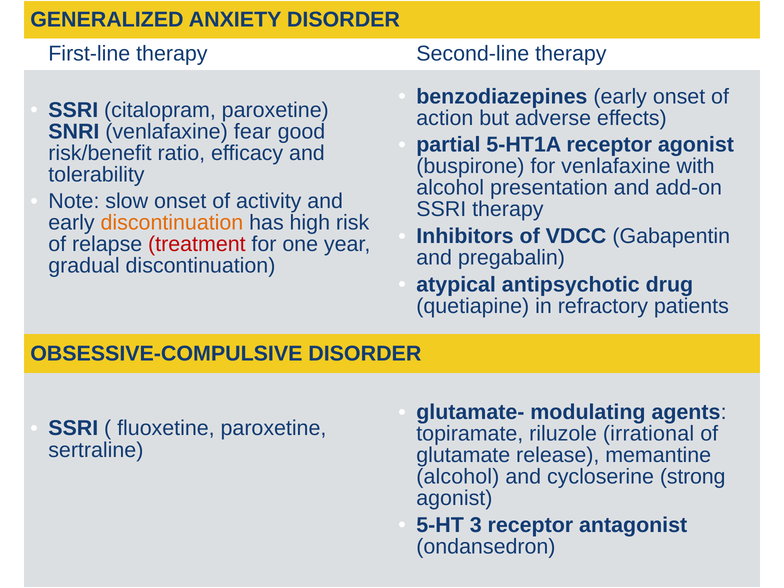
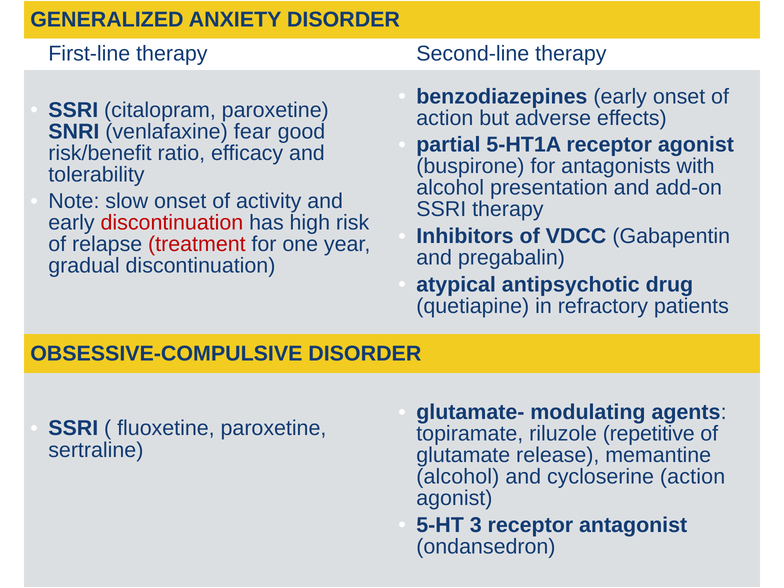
for venlafaxine: venlafaxine -> antagonists (616, 166)
discontinuation colour: orange -> red (172, 223)
irrational: irrational -> repetitive (649, 434)
cycloserine strong: strong -> action (693, 477)
